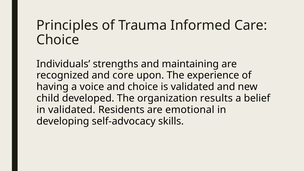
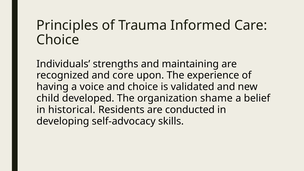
results: results -> shame (216, 98)
in validated: validated -> historical (72, 110)
emotional: emotional -> conducted (190, 110)
